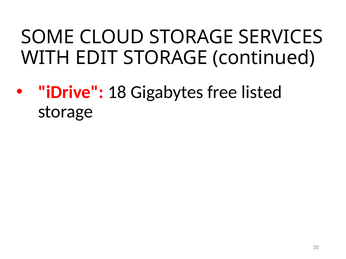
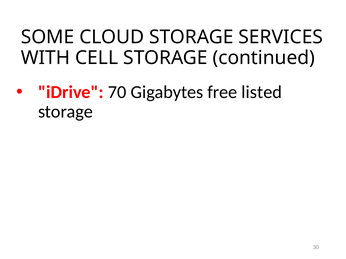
EDIT: EDIT -> CELL (97, 58)
18: 18 -> 70 (117, 92)
